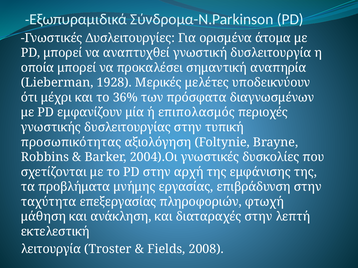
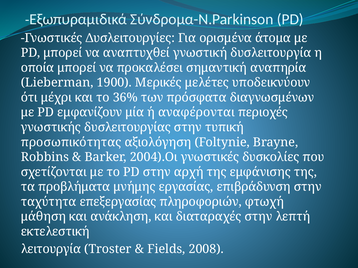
1928: 1928 -> 1900 (114, 83)
επιπολασμός: επιπολασμός -> αναφέρονται (196, 113)
